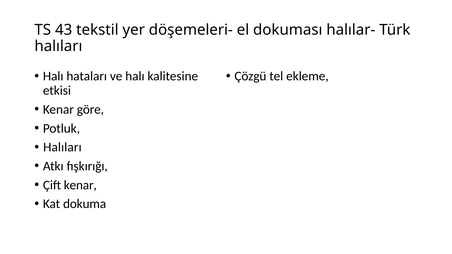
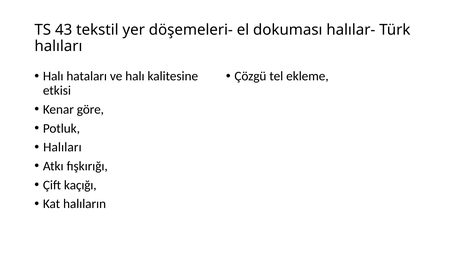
Çift kenar: kenar -> kaçığı (80, 185)
dokuma: dokuma -> halıların (85, 204)
